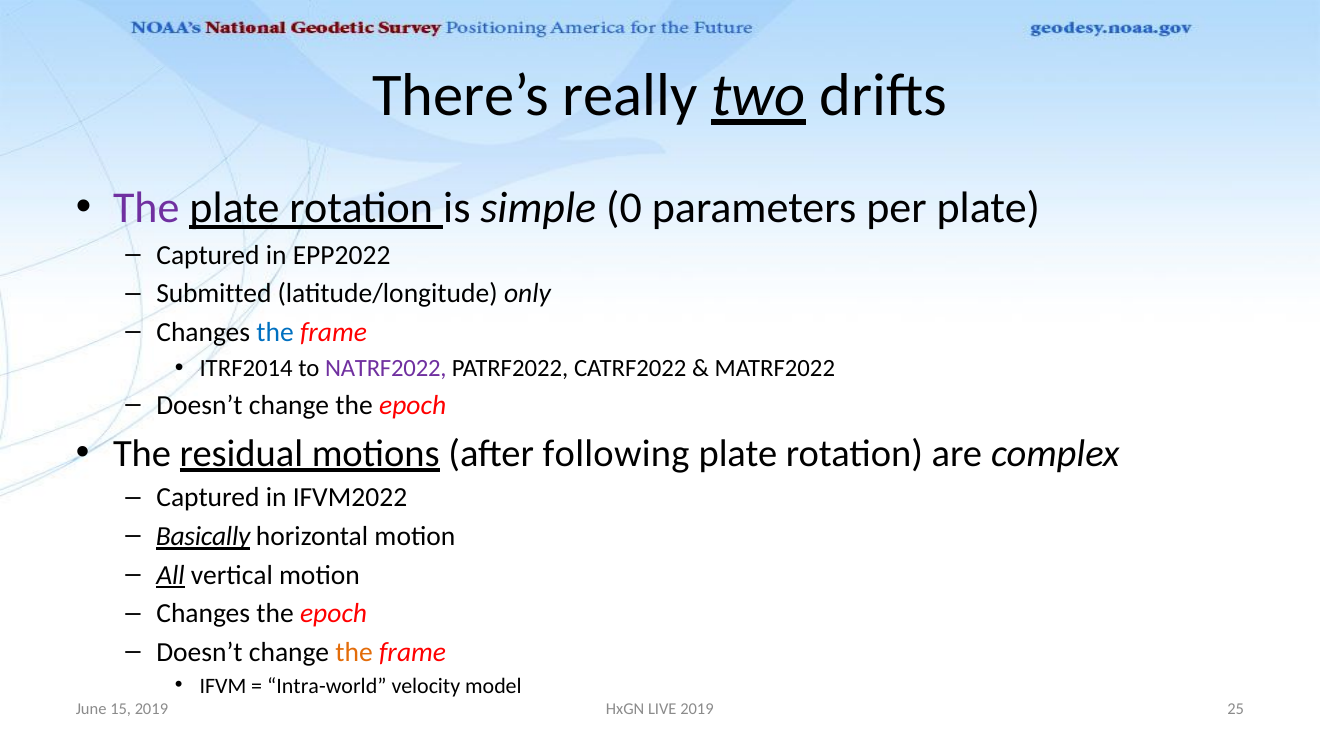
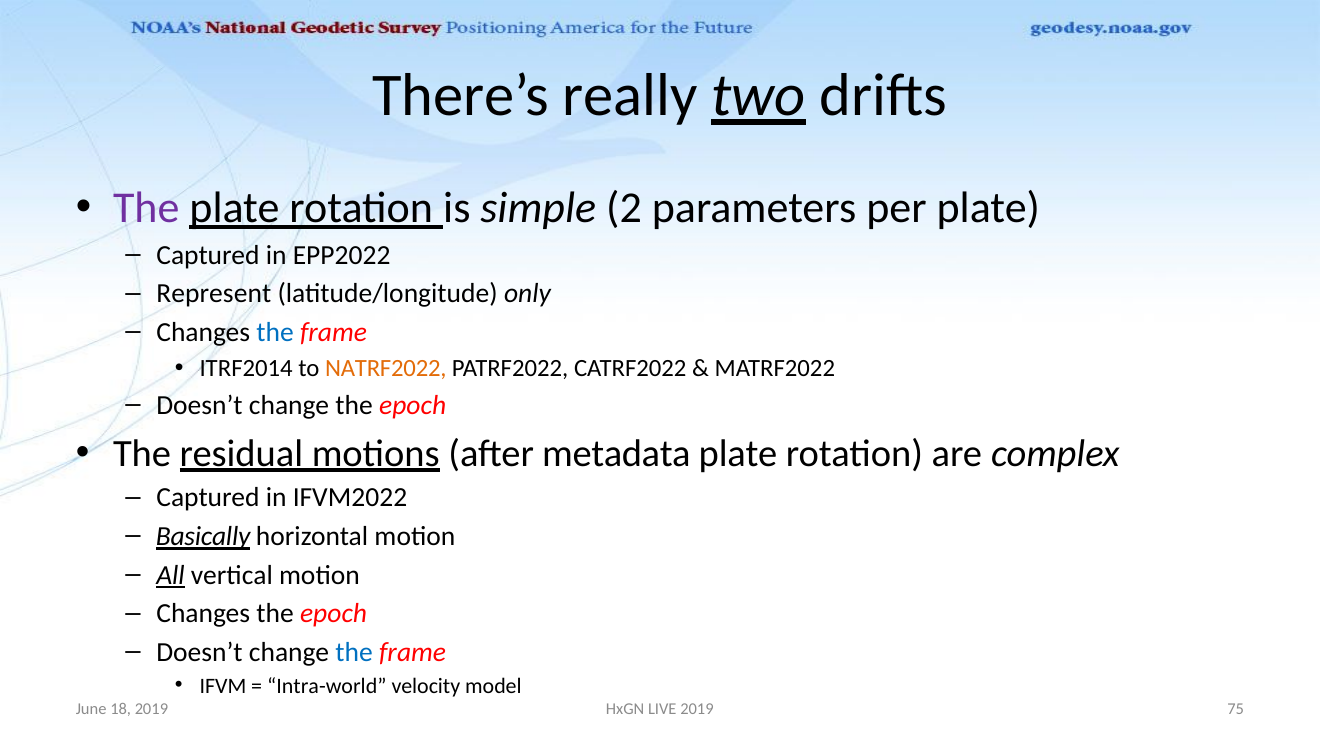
0: 0 -> 2 (624, 208)
Submitted: Submitted -> Represent (214, 293)
NATRF2022 colour: purple -> orange (386, 368)
following: following -> metadata (616, 453)
the colour: orange -> blue (354, 652)
15: 15 -> 18 (121, 709)
25: 25 -> 75 (1236, 709)
